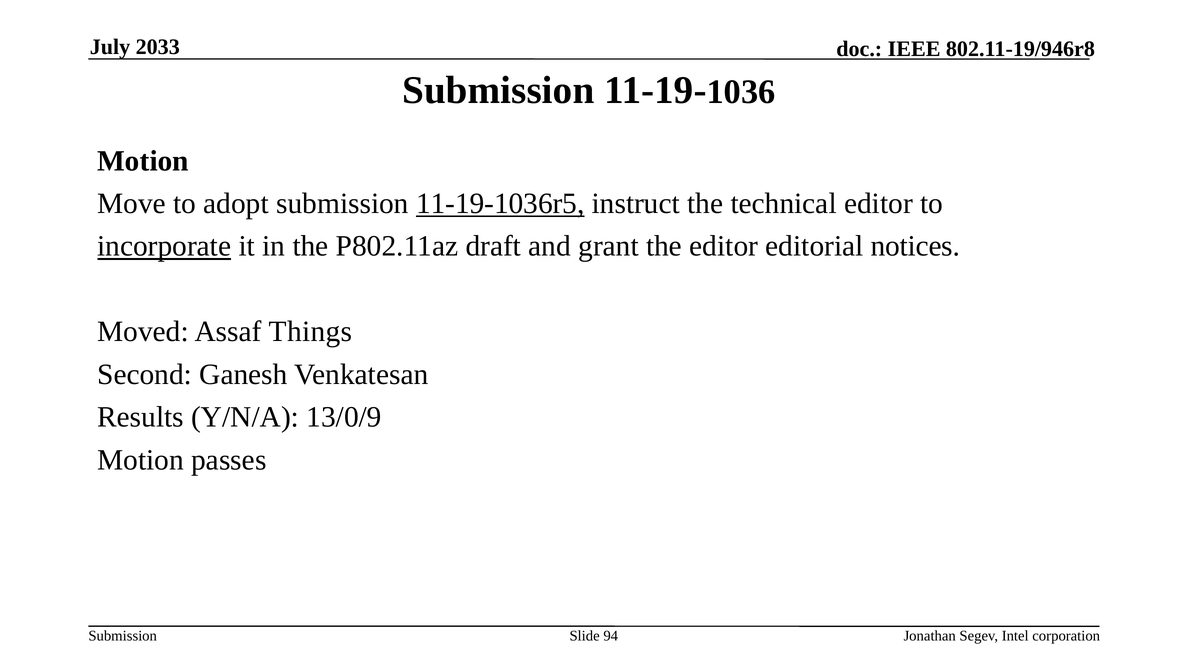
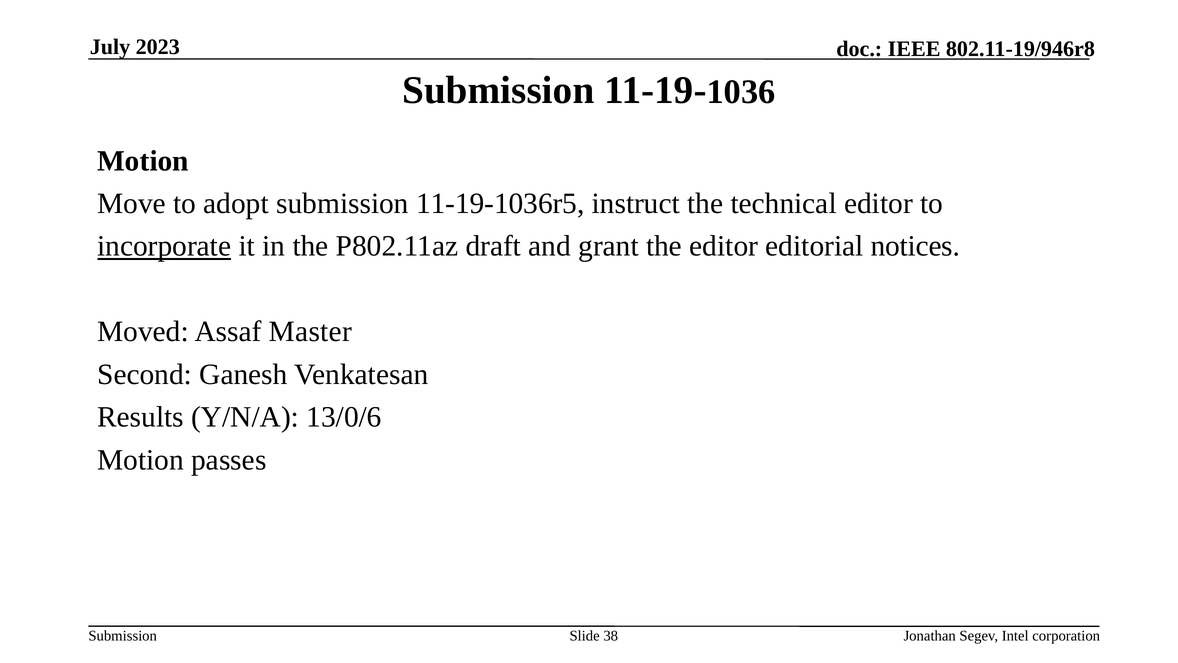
2033: 2033 -> 2023 (158, 47)
11-19-1036r5 underline: present -> none (500, 203)
Things: Things -> Master (310, 332)
13/0/9: 13/0/9 -> 13/0/6 (344, 417)
94: 94 -> 38 (611, 636)
